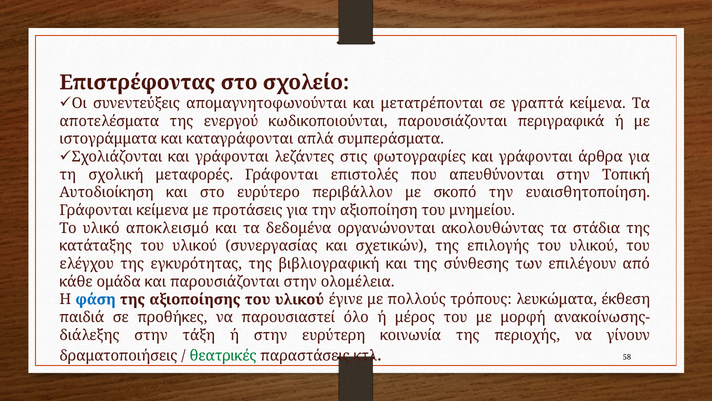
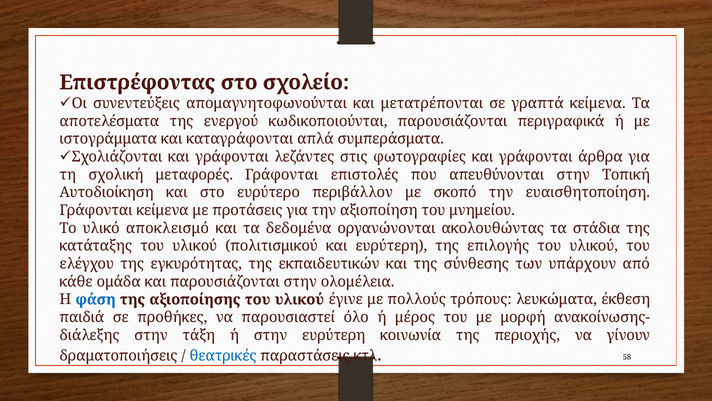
συνεργασίας: συνεργασίας -> πολιτισμικού (272, 246)
και σχετικών: σχετικών -> ευρύτερη (391, 246)
βιβλιογραφική: βιβλιογραφική -> εκπαιδευτικών (329, 264)
επιλέγουν: επιλέγουν -> υπάρχουν (582, 264)
θεατρικές colour: green -> blue (223, 356)
